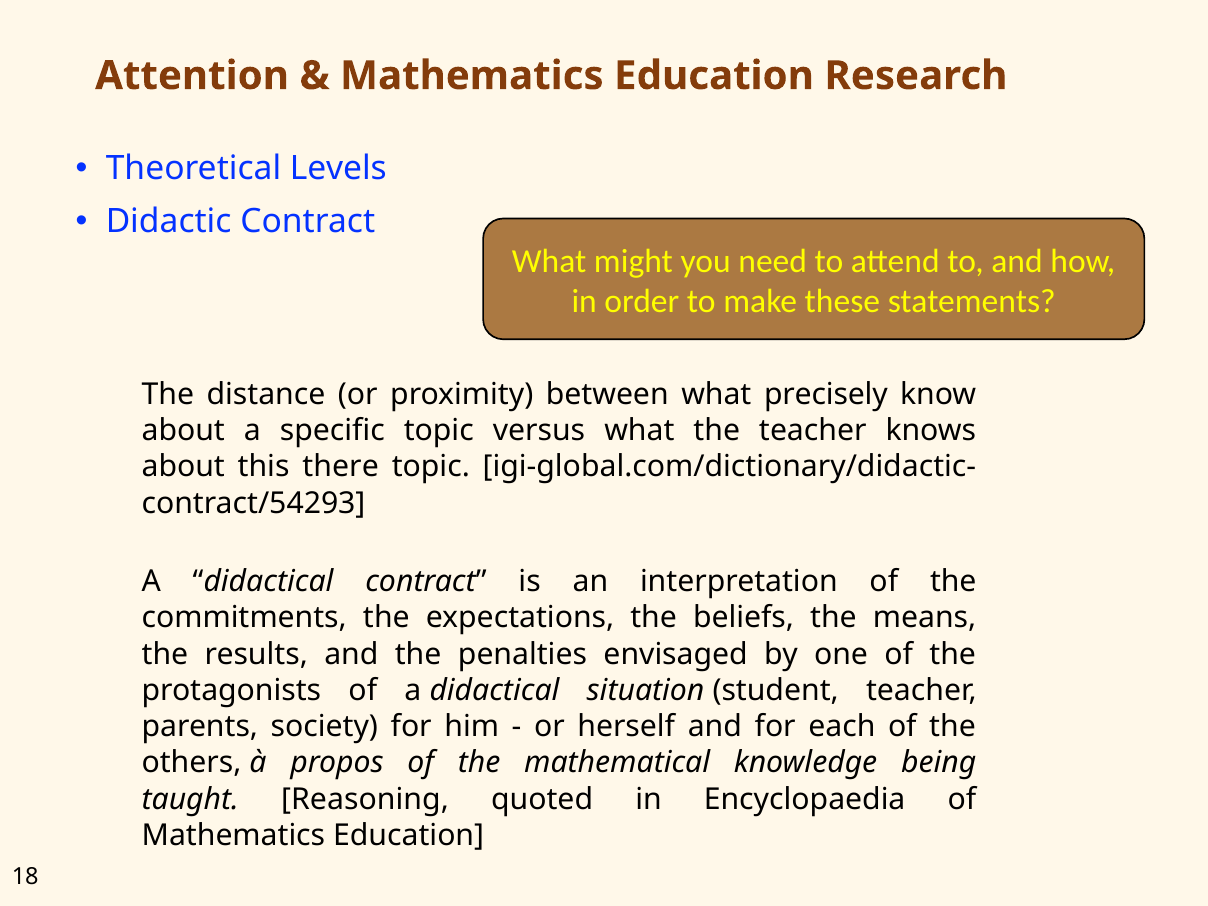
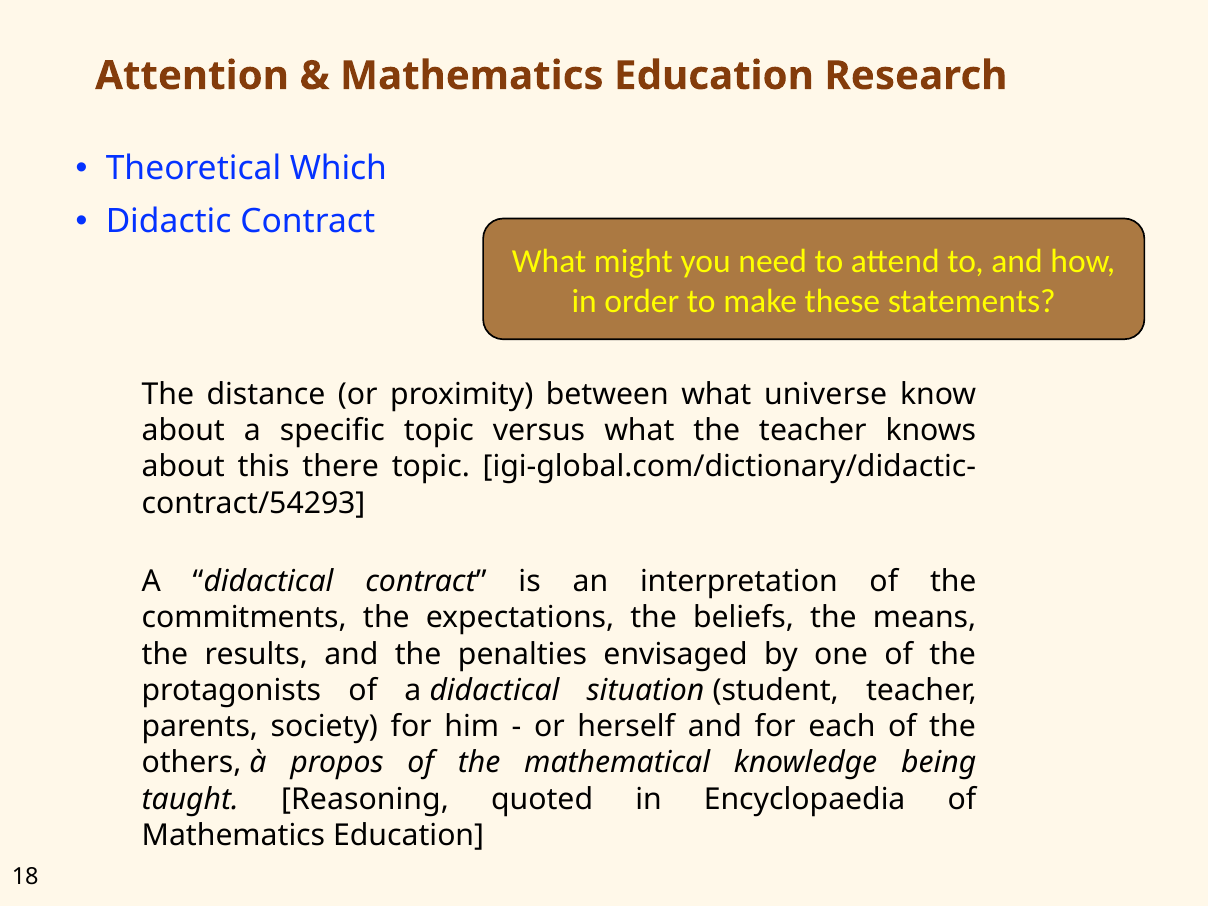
Levels: Levels -> Which (338, 169)
precisely: precisely -> universe (826, 394)
